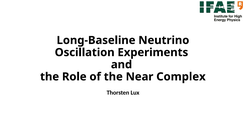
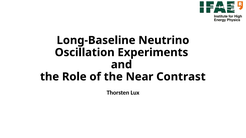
Complex: Complex -> Contrast (181, 77)
